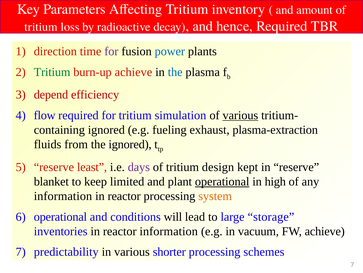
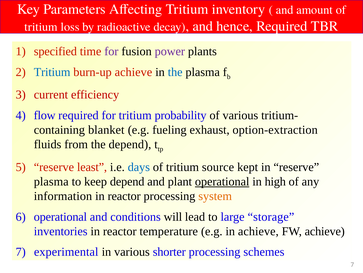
direction: direction -> specified (55, 51)
power colour: blue -> purple (170, 51)
Tritium colour: green -> blue (52, 72)
depend: depend -> current (51, 94)
simulation: simulation -> probability (181, 115)
various underline: present -> none (240, 115)
ignored: ignored -> blanket (106, 129)
plasma-extraction: plasma-extraction -> option-extraction (275, 129)
the ignored: ignored -> depend (130, 144)
days colour: purple -> blue (139, 167)
design: design -> source (218, 167)
blanket: blanket -> plasma (51, 181)
keep limited: limited -> depend (127, 181)
reactor information: information -> temperature (169, 231)
in vacuum: vacuum -> achieve (258, 231)
predictability: predictability -> experimental (66, 251)
